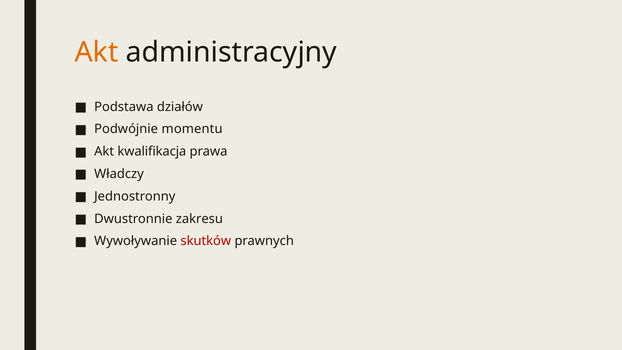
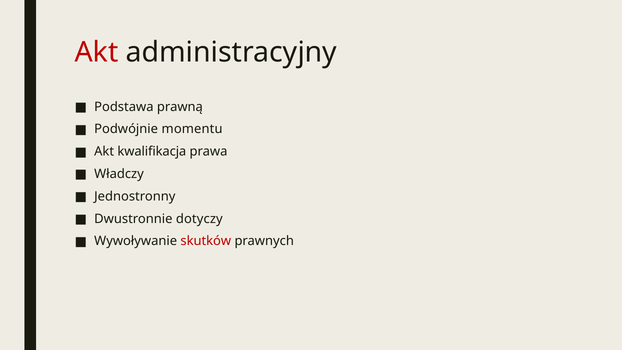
Akt colour: orange -> red (96, 52)
działów: działów -> prawną (180, 107)
zakresu: zakresu -> dotyczy (199, 219)
